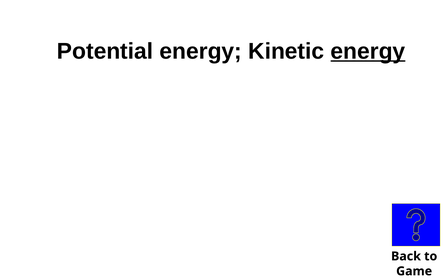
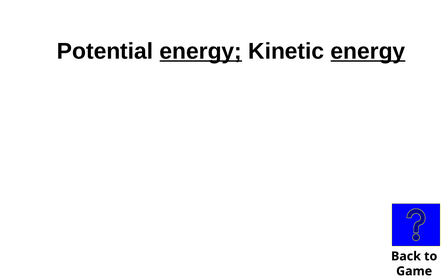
energy underline: none -> present (201, 51)
